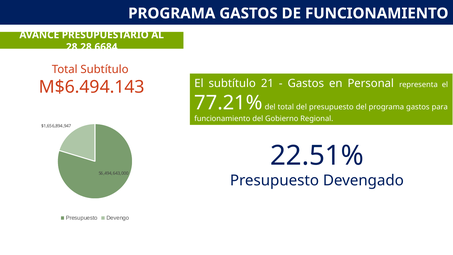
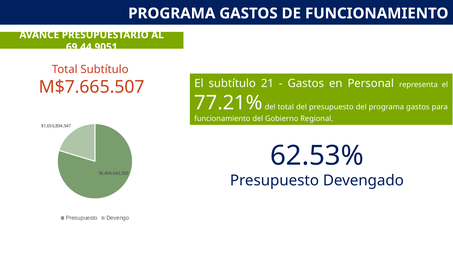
28.28.6684: 28.28.6684 -> 69.44.9051 (92, 47)
M$6.494.143: M$6.494.143 -> M$7.665.507 (92, 87)
22.51%: 22.51% -> 62.53% (317, 156)
